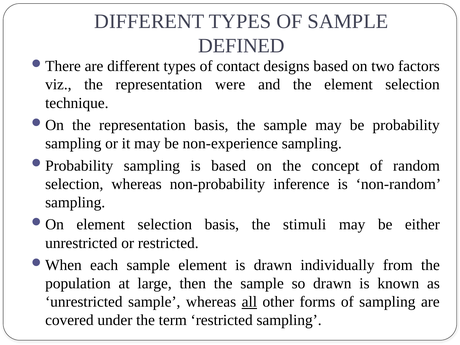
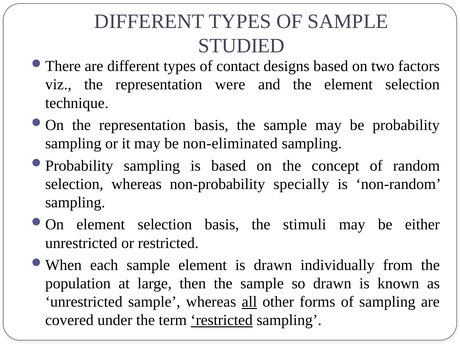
DEFINED: DEFINED -> STUDIED (242, 46)
non-experience: non-experience -> non-eliminated (230, 144)
inference: inference -> specially (301, 184)
restricted underline: none -> present (222, 320)
